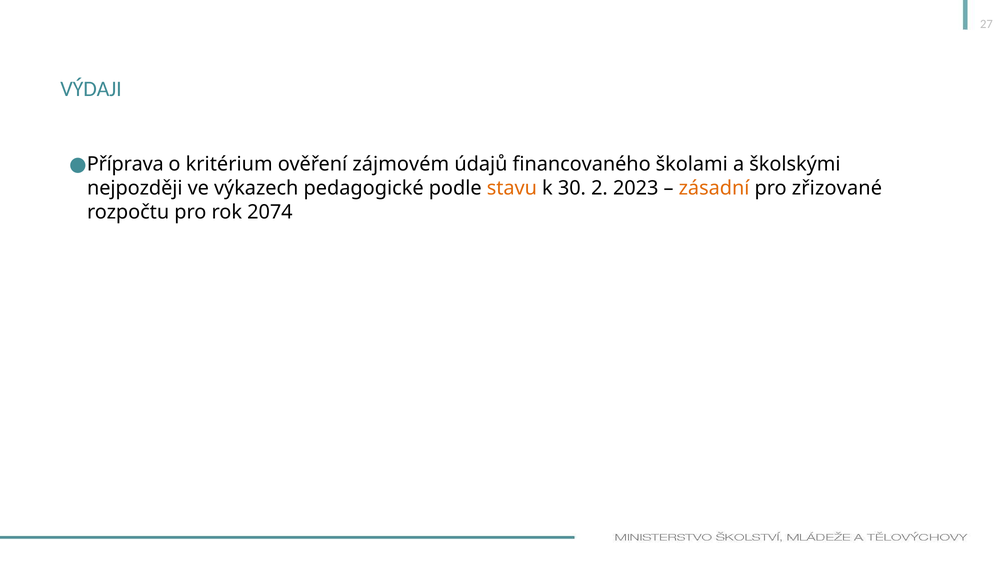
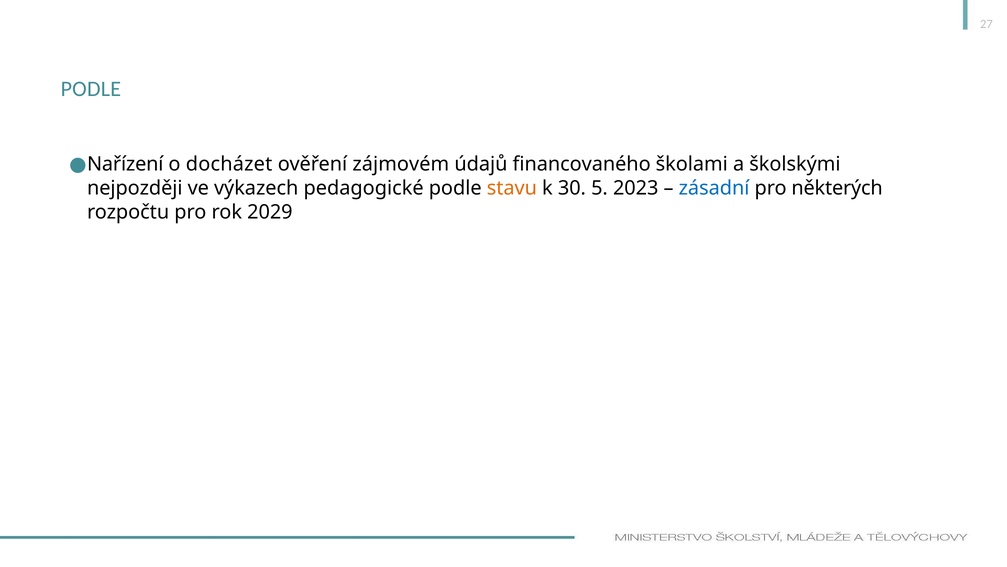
VÝDAJI: VÝDAJI -> PODLE (91, 89)
Příprava: Příprava -> Nařízení (125, 164)
kritérium: kritérium -> docházet (229, 164)
2: 2 -> 5 (599, 188)
zásadní colour: orange -> blue (714, 188)
zřizované: zřizované -> některých (837, 188)
2074: 2074 -> 2029 (270, 212)
